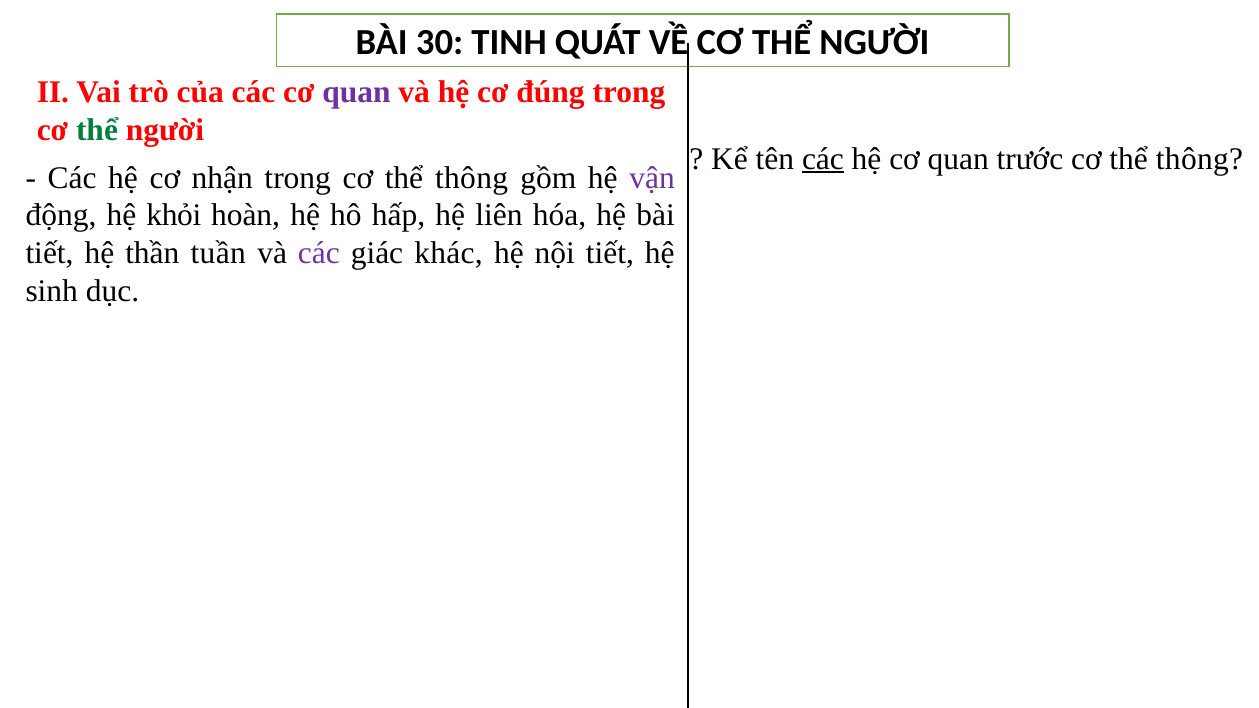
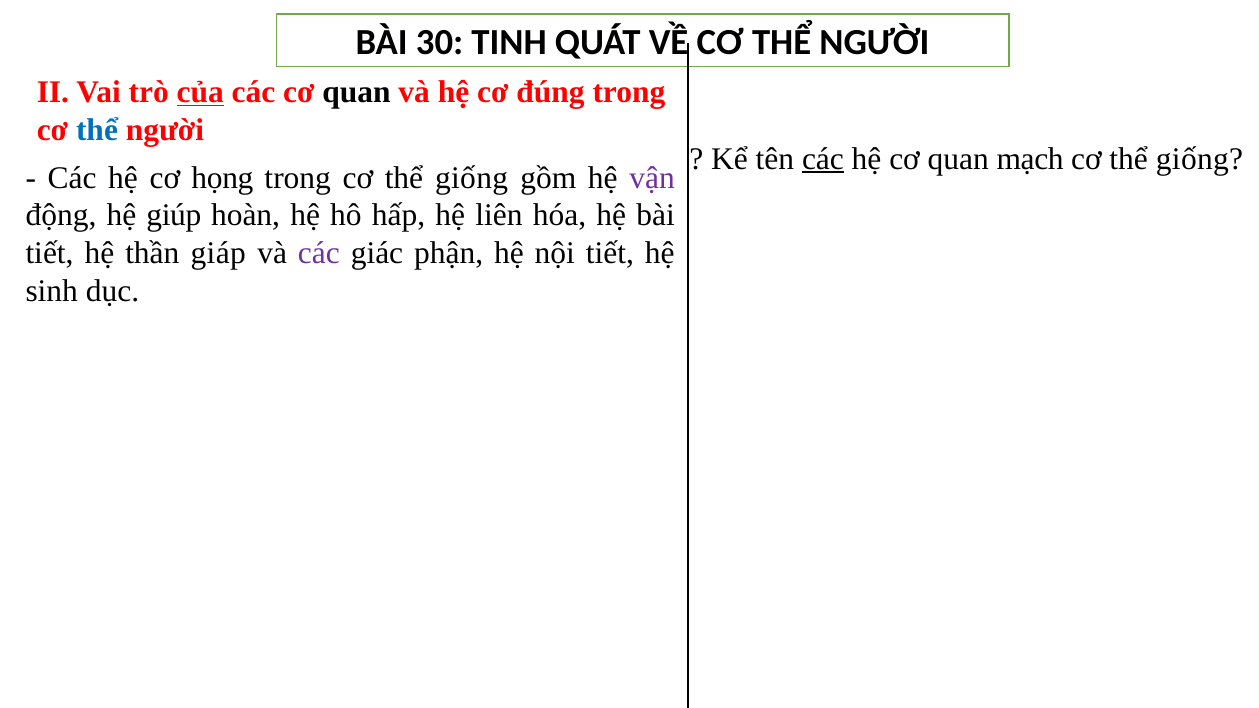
của underline: none -> present (200, 92)
quan colour: purple -> black (357, 92)
thể colour: green -> blue (97, 130)
trước: trước -> mạch (1030, 159)
thông: thông -> giống (1200, 159)
nhận: nhận -> họng (222, 178)
trong cơ thể thông: thông -> giống (472, 178)
khỏi: khỏi -> giúp (174, 216)
tuần: tuần -> giáp (218, 253)
khác: khác -> phận (449, 253)
